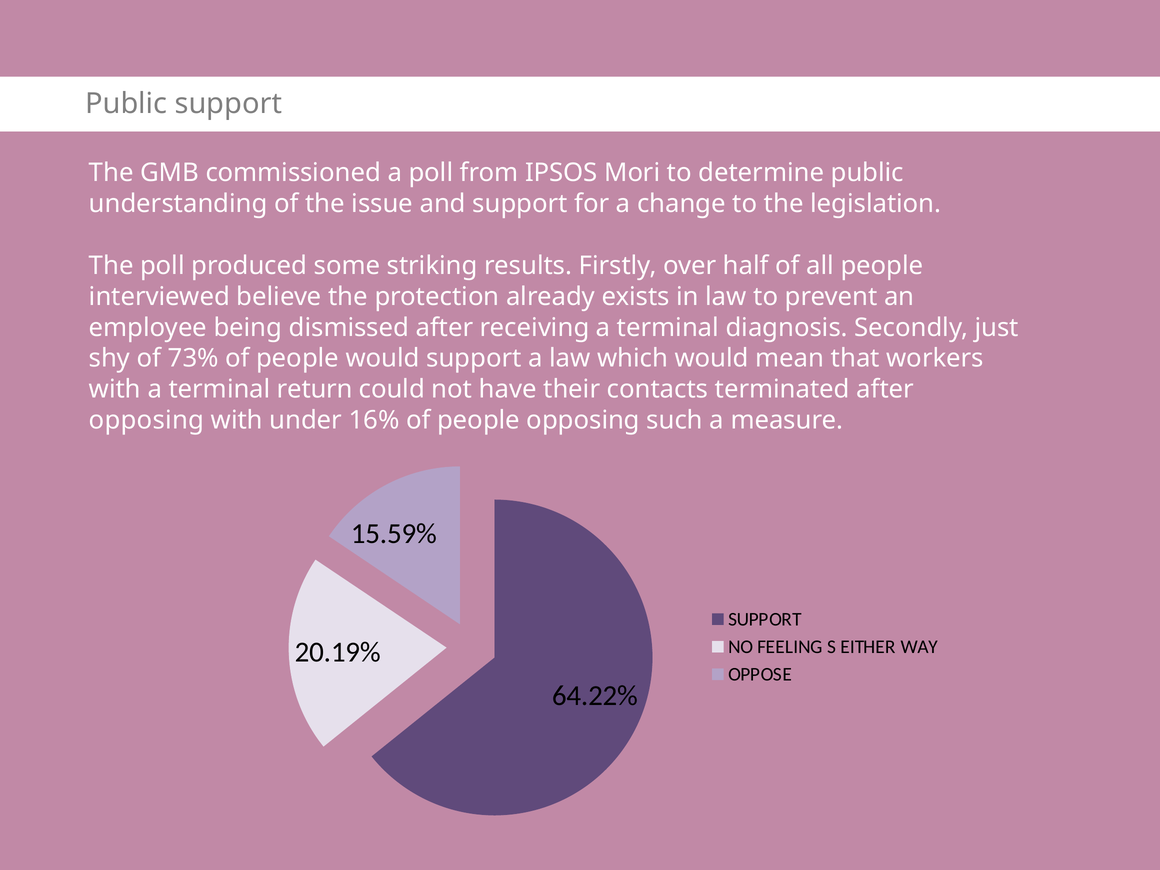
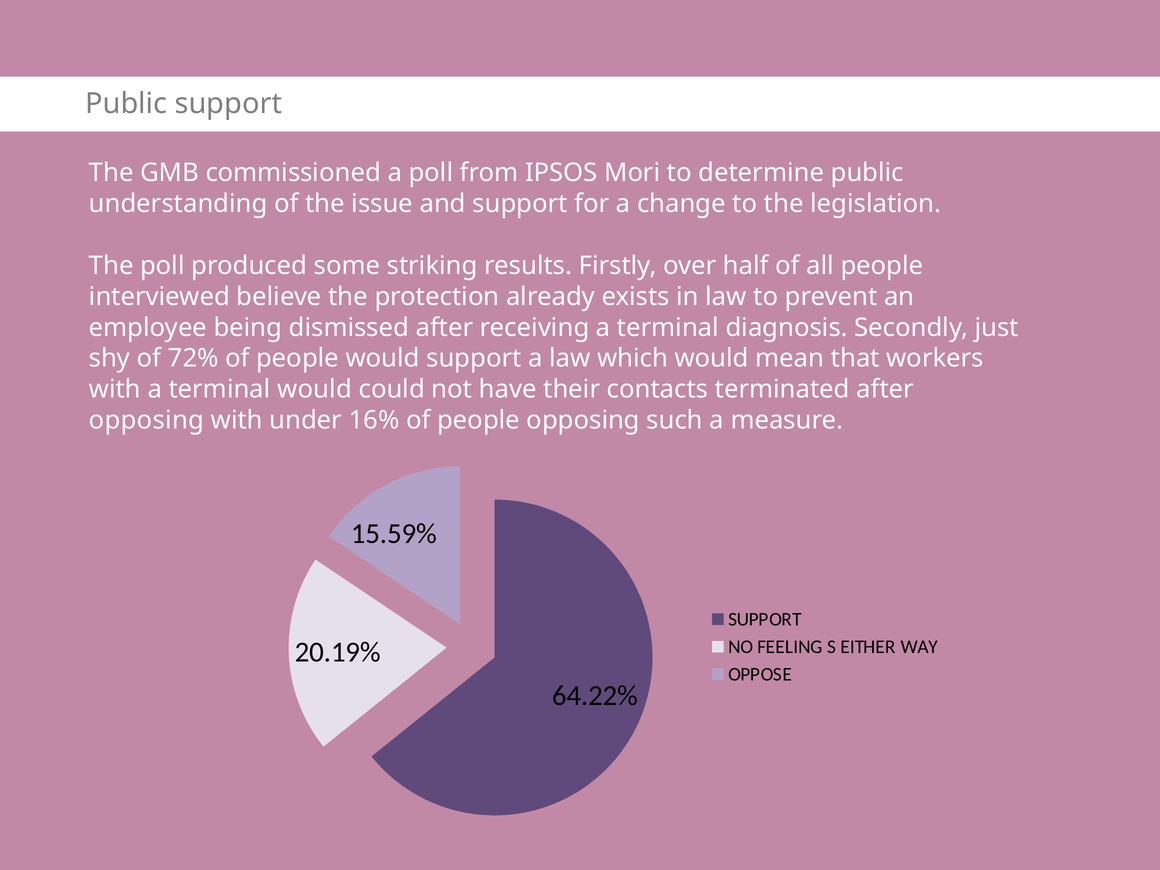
73%: 73% -> 72% (193, 358)
terminal return: return -> would (315, 389)
